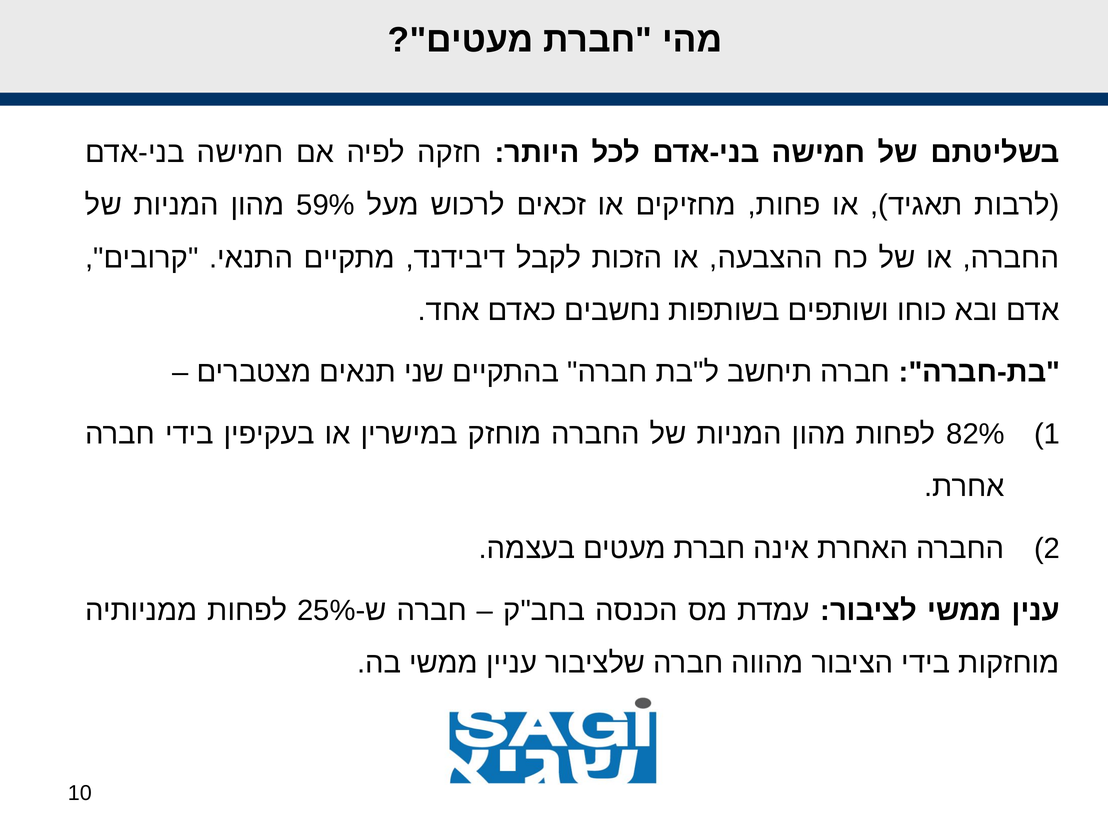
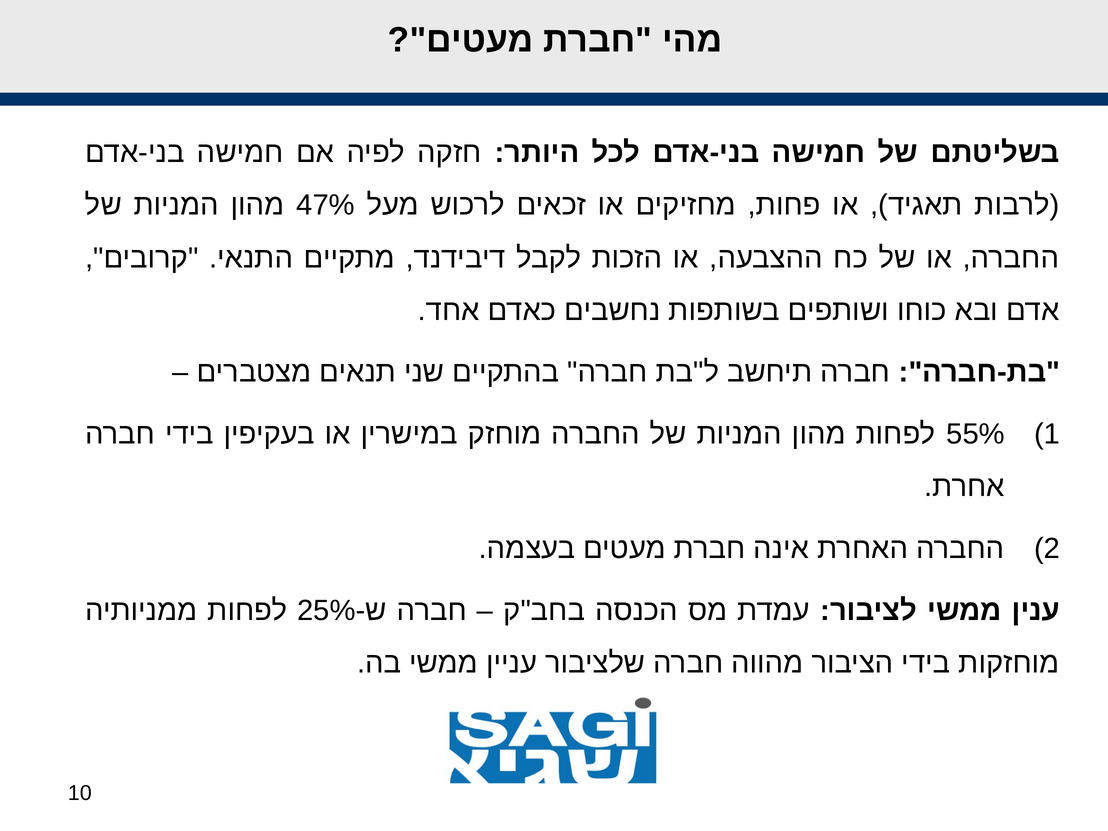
59%: 59% -> 47% (325, 205)
82%: 82% -> 55% (976, 434)
